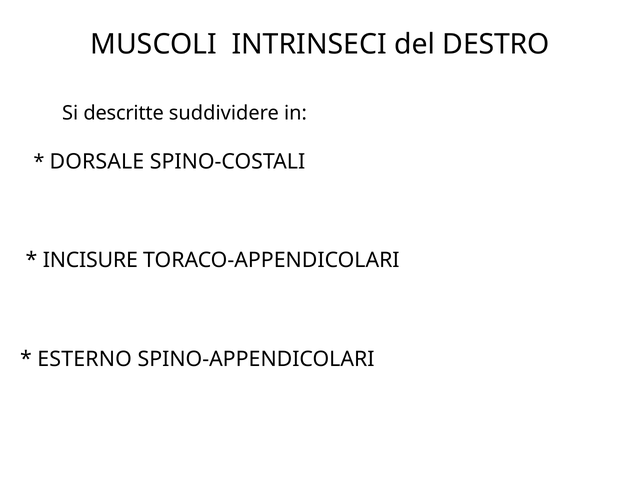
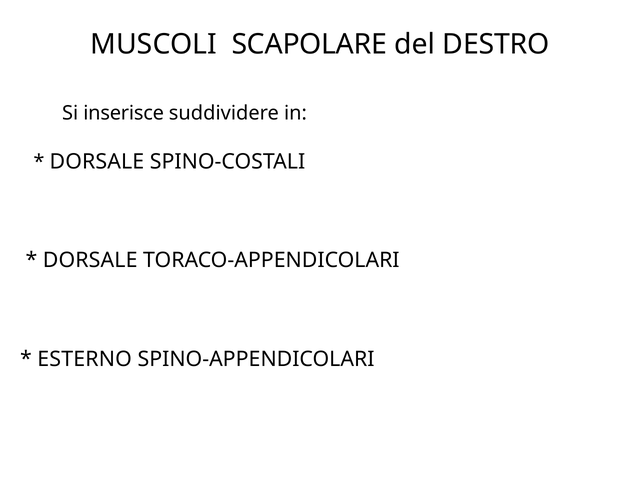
INTRINSECI: INTRINSECI -> SCAPOLARE (309, 44)
descritte: descritte -> inserisce (124, 113)
INCISURE: INCISURE -> DORSALE (90, 260)
